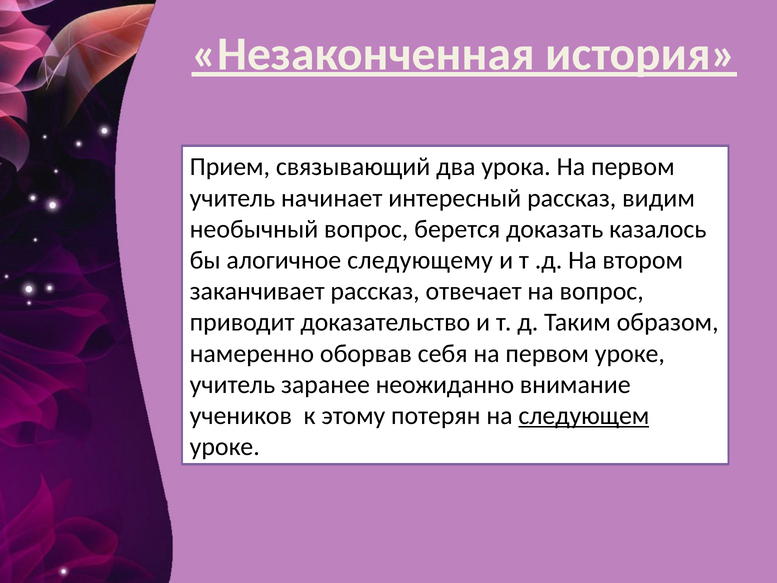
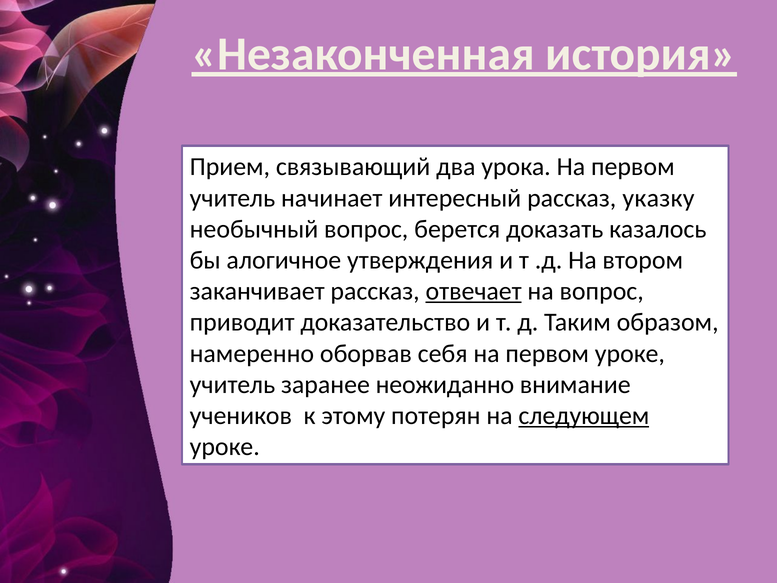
видим: видим -> указку (658, 198)
следующему: следующему -> утверждения (420, 260)
отвечает underline: none -> present (474, 291)
